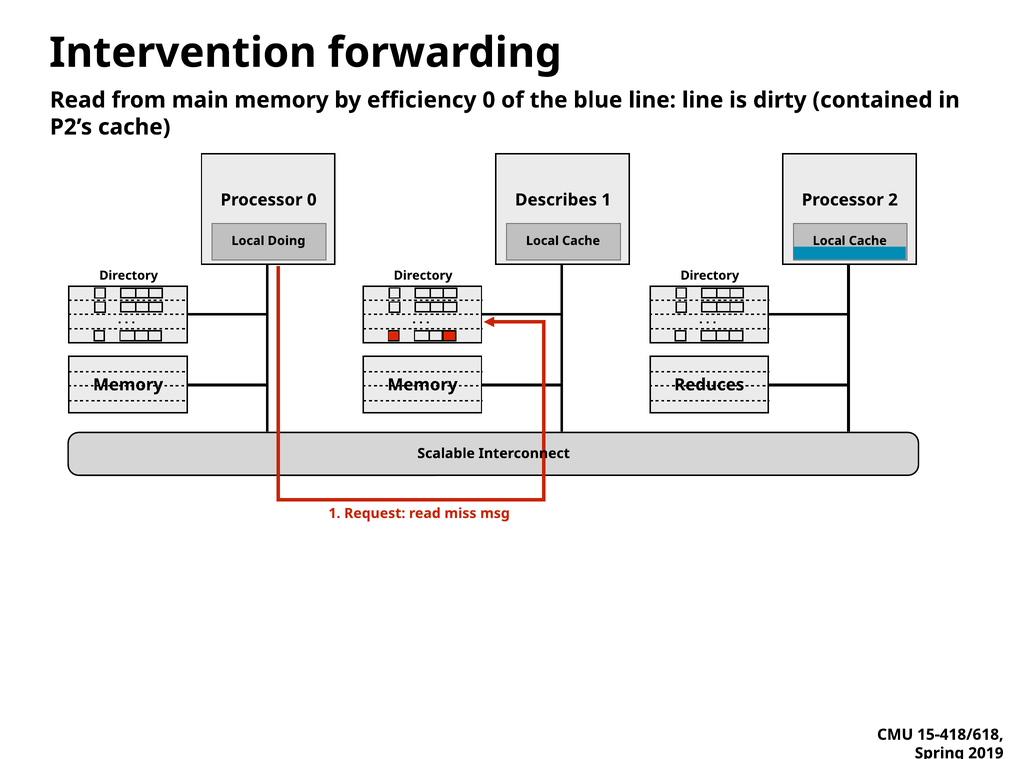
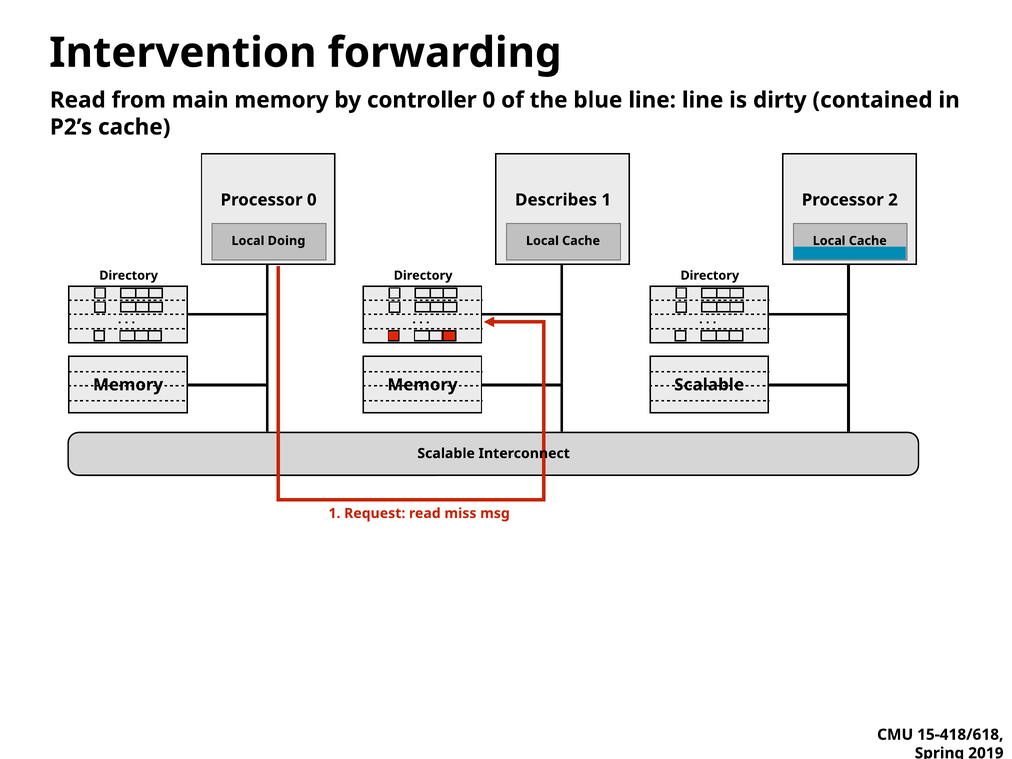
efficiency: efficiency -> controller (422, 100)
Reduces: Reduces -> Scalable (709, 385)
